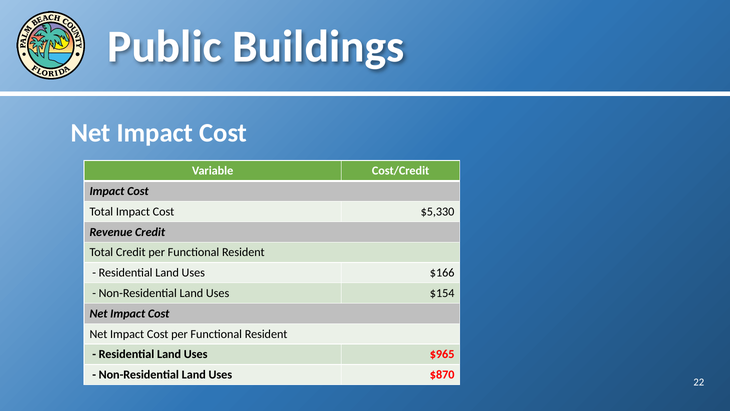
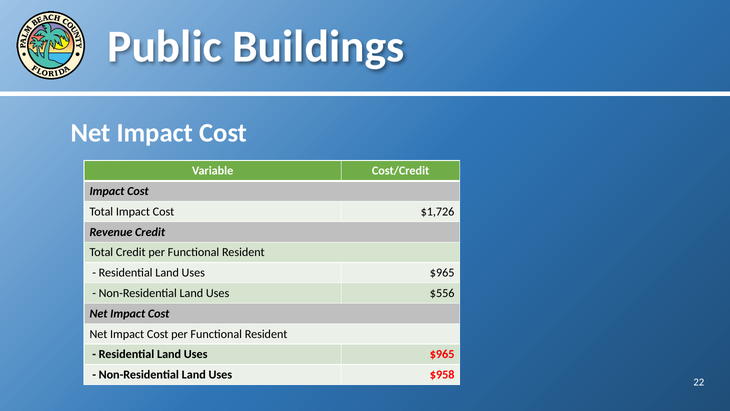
$5,330: $5,330 -> $1,726 (438, 211)
$166: $166 -> $965 (442, 273)
$154: $154 -> $556 (442, 293)
$870: $870 -> $958 (442, 374)
